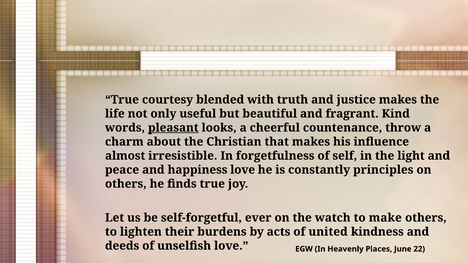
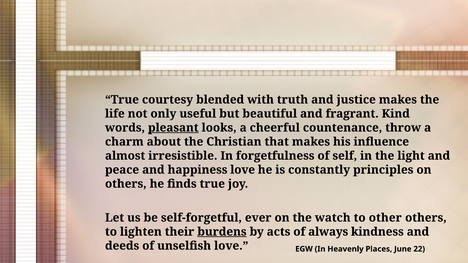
make: make -> other (385, 218)
burdens underline: none -> present (222, 232)
united: united -> always (328, 232)
